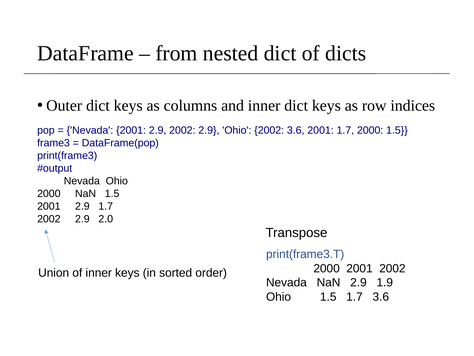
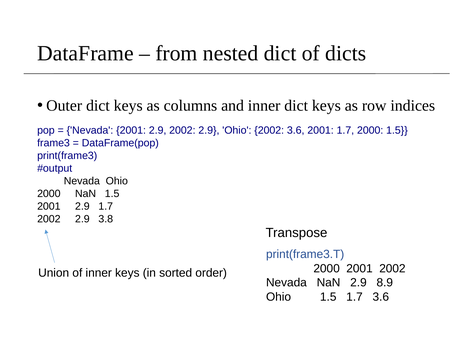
2.0: 2.0 -> 3.8 (106, 219)
1.9: 1.9 -> 8.9 (385, 282)
